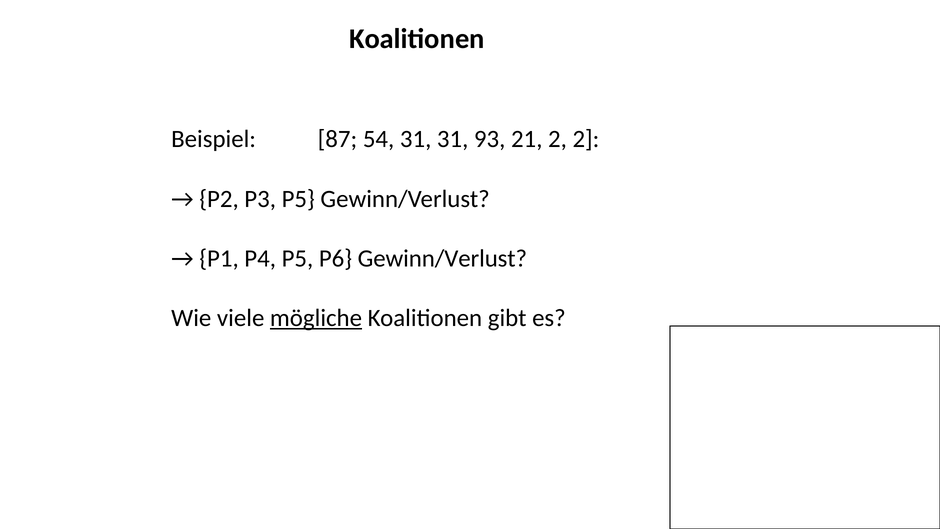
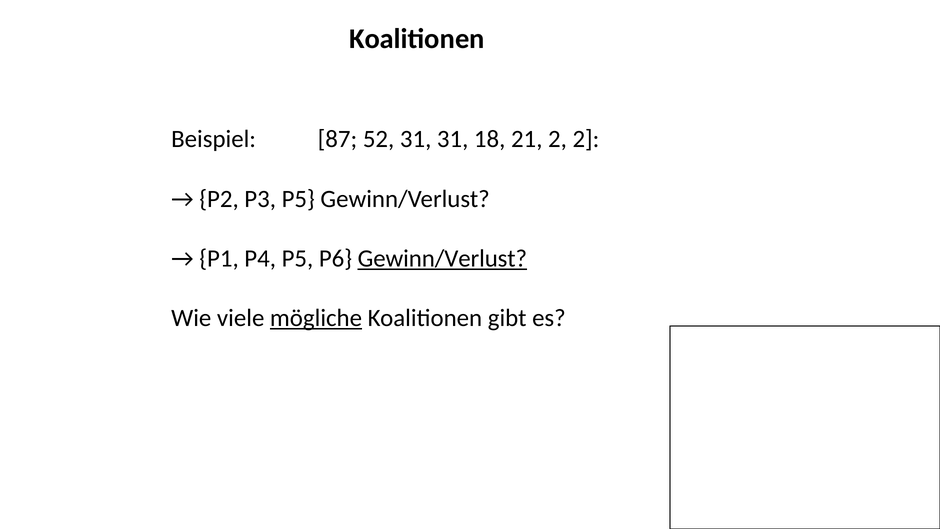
54: 54 -> 52 (379, 139)
93: 93 -> 18 (490, 139)
Gewinn/Verlust underline: none -> present (442, 258)
